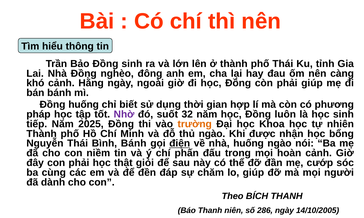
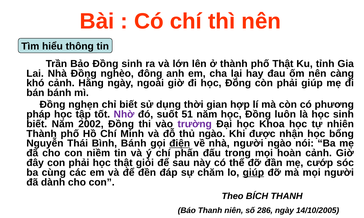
phố Thái: Thái -> Thật (283, 64)
Đồng huống: huống -> nghẹn (84, 105)
32: 32 -> 51 (187, 114)
tiếp: tiếp -> biết (37, 124)
2025: 2025 -> 2002 (91, 124)
trường colour: orange -> purple (195, 124)
nhà huống: huống -> người (248, 144)
giúp underline: none -> present (253, 173)
